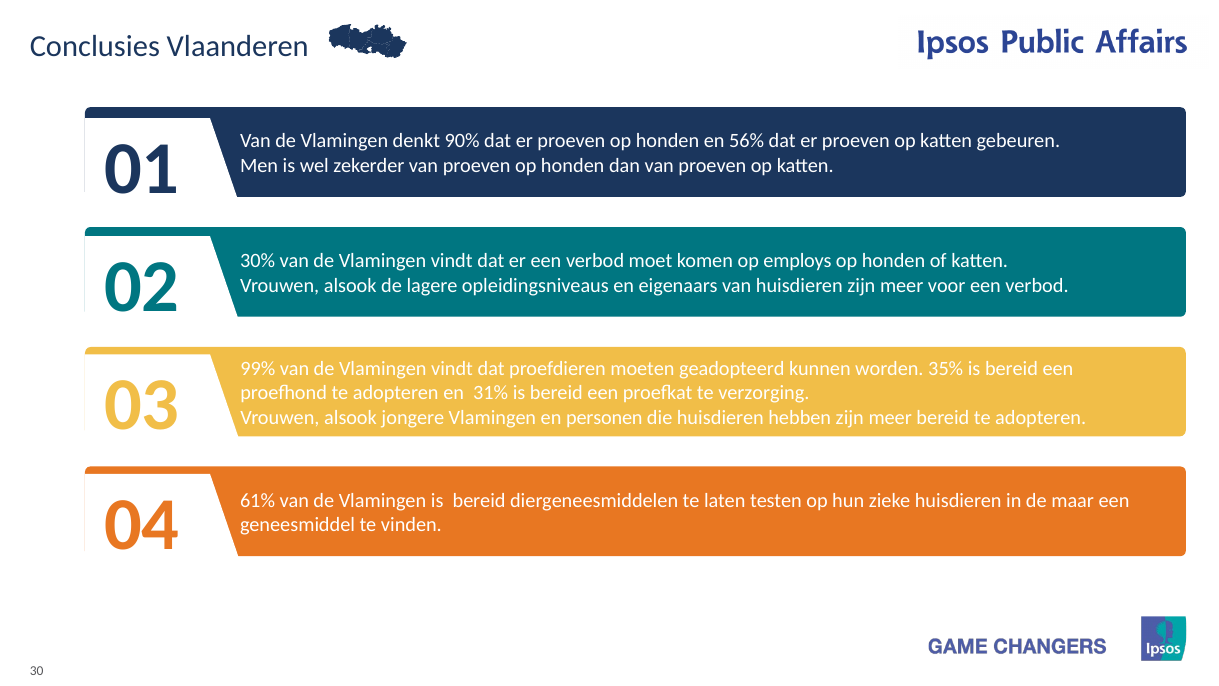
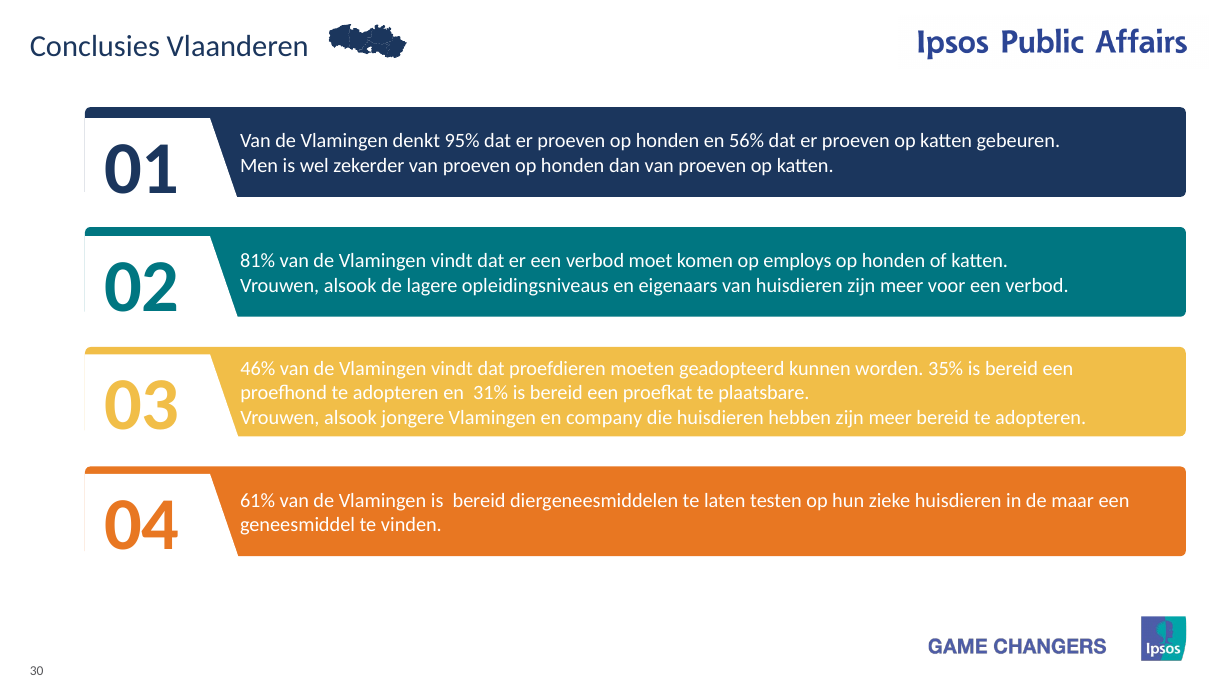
90%: 90% -> 95% (462, 141)
30%: 30% -> 81% (258, 261)
99%: 99% -> 46% (258, 369)
verzorging: verzorging -> plaatsbare (764, 393)
personen: personen -> company (604, 417)
